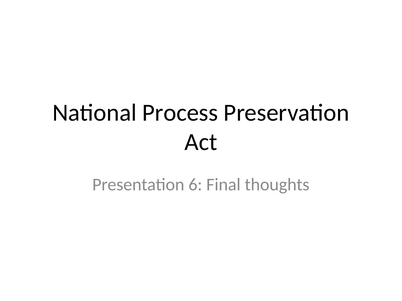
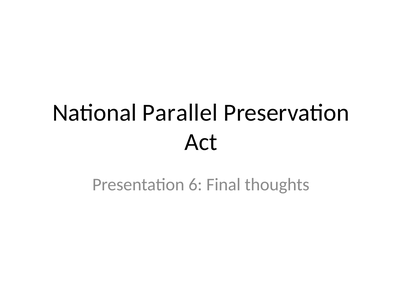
Process: Process -> Parallel (180, 113)
